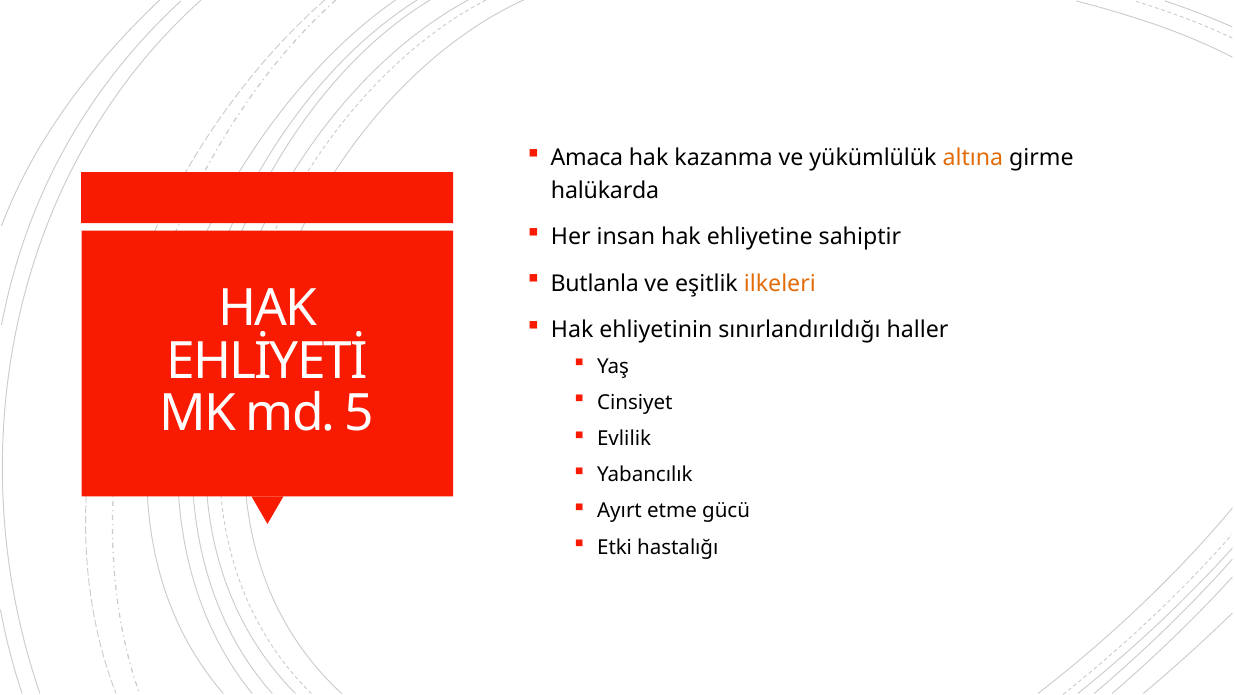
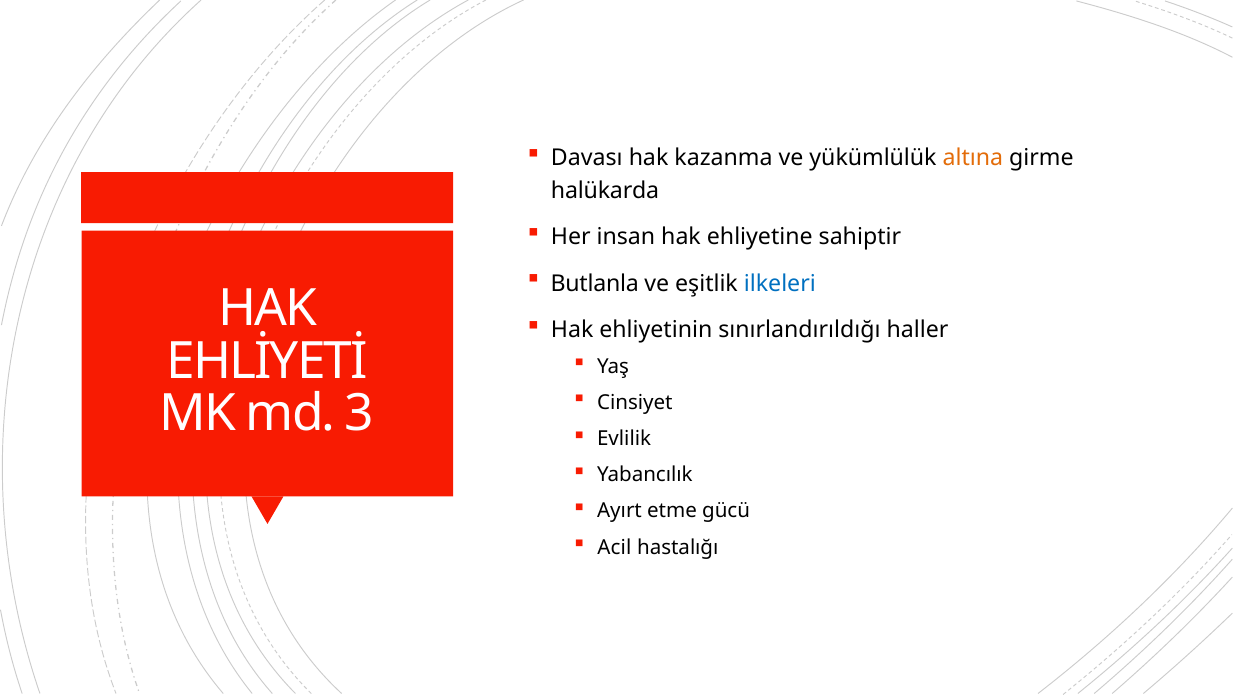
Amaca: Amaca -> Davası (587, 158)
ilkeleri colour: orange -> blue (780, 283)
5: 5 -> 3 (360, 414)
Etki: Etki -> Acil (614, 547)
